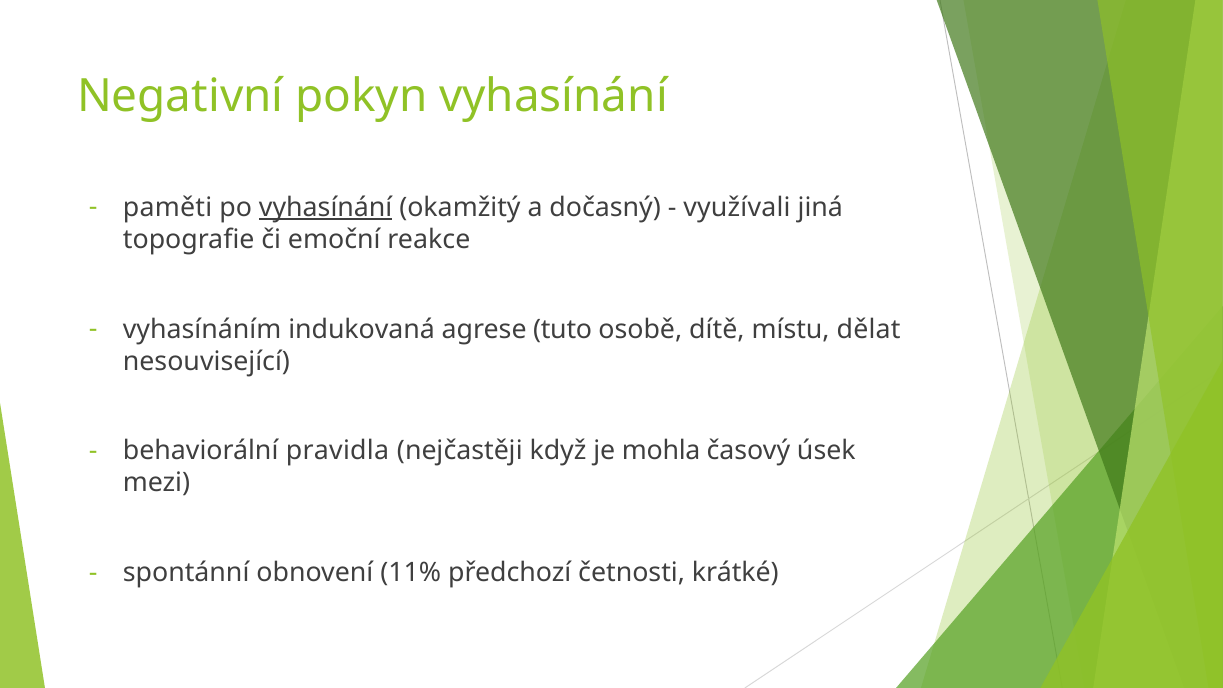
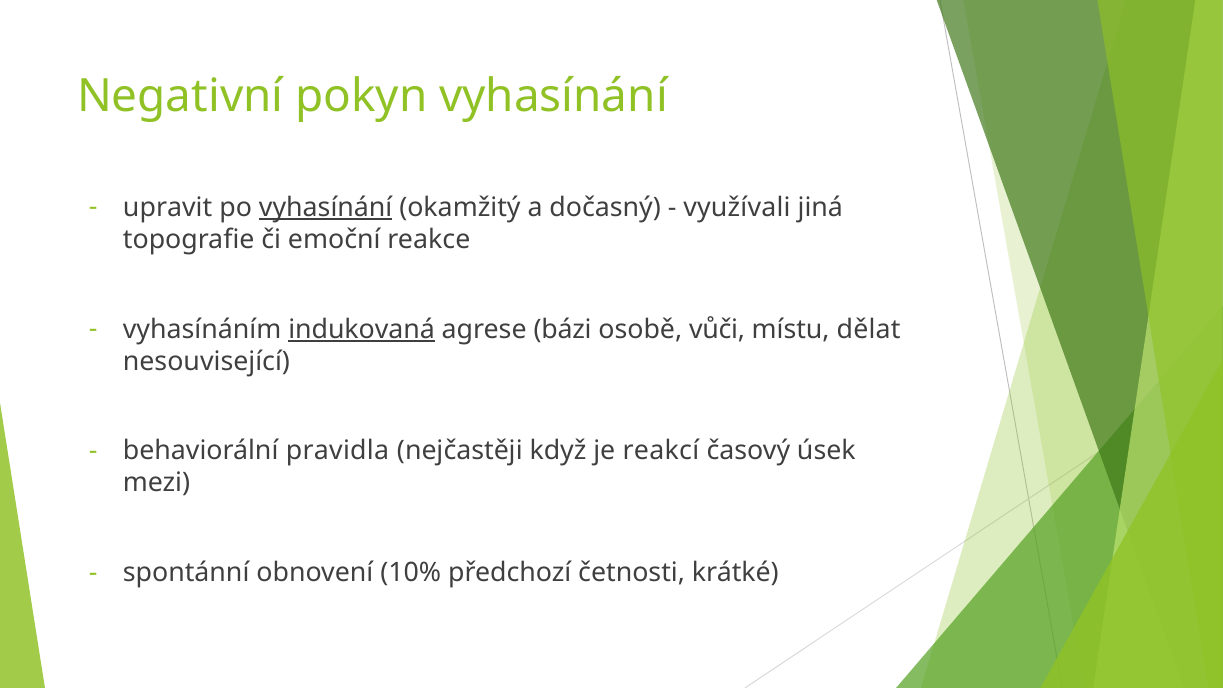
paměti: paměti -> upravit (168, 207)
indukovaná underline: none -> present (362, 329)
tuto: tuto -> bázi (563, 329)
dítě: dítě -> vůči (717, 329)
mohla: mohla -> reakcí (661, 451)
11%: 11% -> 10% (411, 573)
